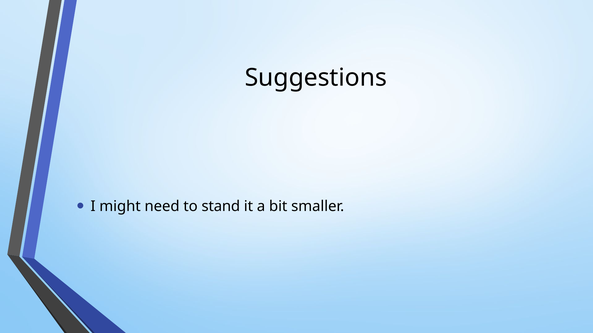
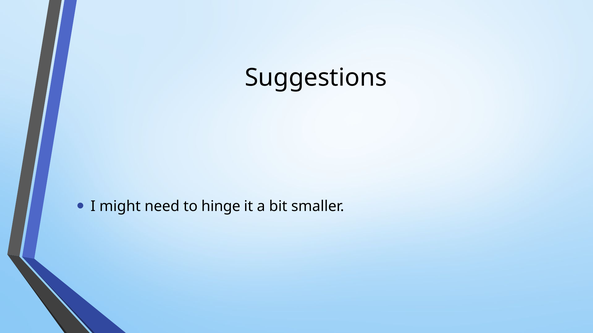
stand: stand -> hinge (221, 207)
